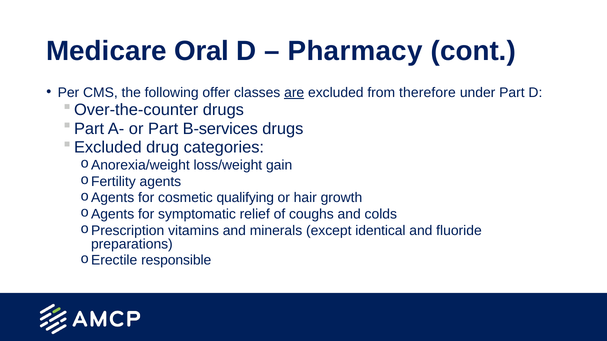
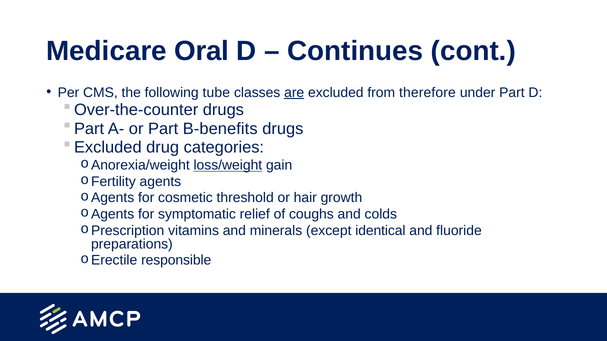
Pharmacy: Pharmacy -> Continues (355, 51)
offer: offer -> tube (216, 93)
B-services: B-services -> B-benefits (220, 129)
loss/weight underline: none -> present (228, 165)
qualifying: qualifying -> threshold (245, 198)
